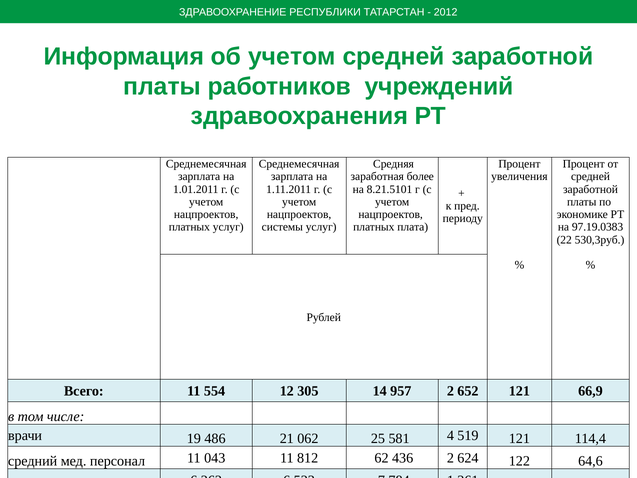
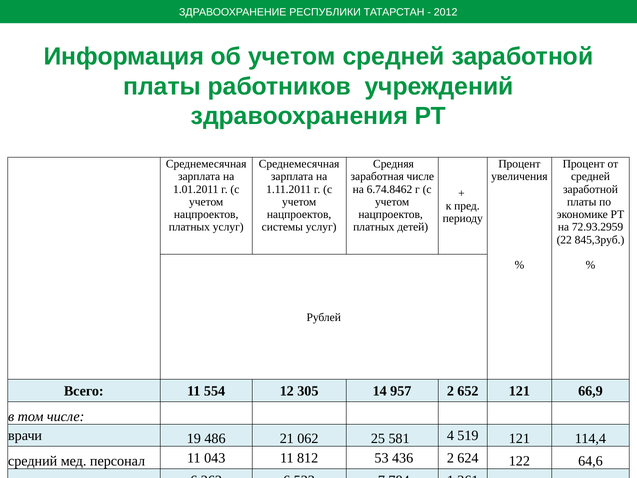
заработная более: более -> числе (420, 177)
8.21.5101: 8.21.5101 -> 6.74.8462 (389, 189)
плата: плата -> детей (413, 227)
97.19.0383: 97.19.0383 -> 72.93.2959 (598, 227)
530,3руб: 530,3руб -> 845,3руб (600, 240)
62: 62 -> 53 (382, 458)
